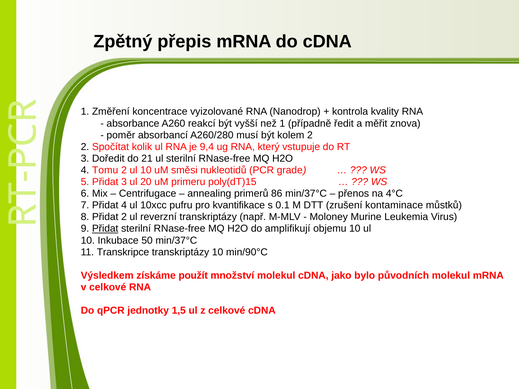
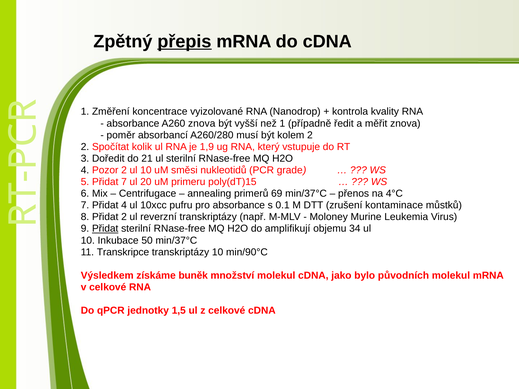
přepis underline: none -> present (184, 42)
A260 reakcí: reakcí -> znova (202, 123)
9,4: 9,4 -> 1,9 (207, 147)
Tomu: Tomu -> Pozor (105, 170)
Přidat 3: 3 -> 7 (124, 182)
86: 86 -> 69 (277, 194)
pro kvantifikace: kvantifikace -> absorbance (239, 205)
objemu 10: 10 -> 34 (355, 229)
použít: použít -> buněk (193, 276)
